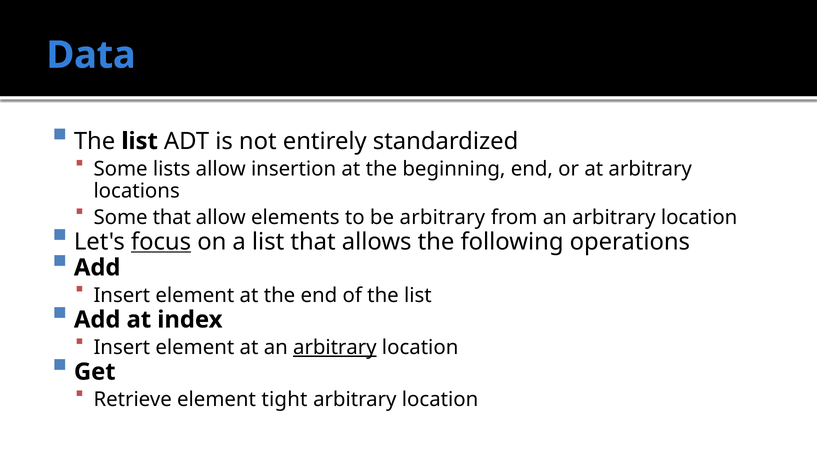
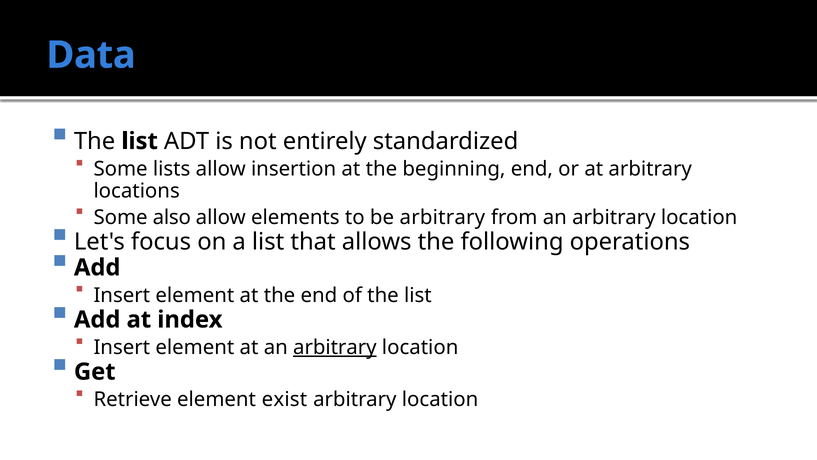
Some that: that -> also (172, 217)
focus underline: present -> none (161, 242)
tight: tight -> exist (284, 399)
